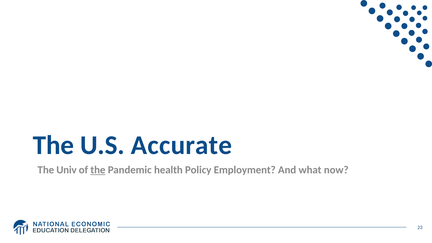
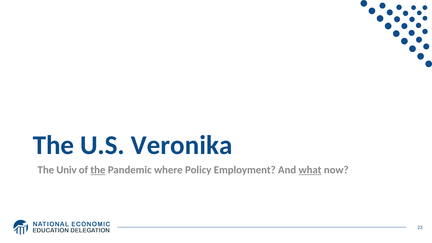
Accurate: Accurate -> Veronika (182, 145)
health: health -> where (168, 170)
what underline: none -> present (310, 170)
